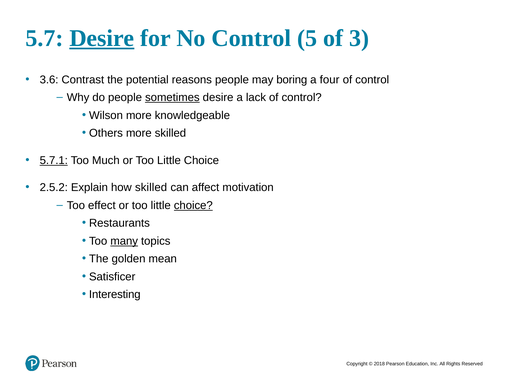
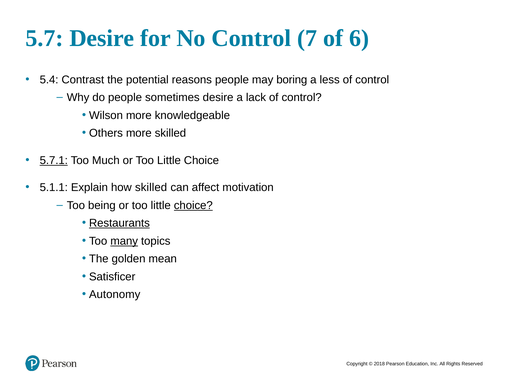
Desire underline: present -> none (102, 38)
5: 5 -> 7 (307, 38)
3: 3 -> 6 (359, 38)
3.6: 3.6 -> 5.4 (49, 80)
four: four -> less (330, 80)
sometimes underline: present -> none (172, 97)
2.5.2: 2.5.2 -> 5.1.1 (54, 187)
effect: effect -> being (102, 205)
Restaurants underline: none -> present (119, 223)
Interesting: Interesting -> Autonomy (115, 294)
